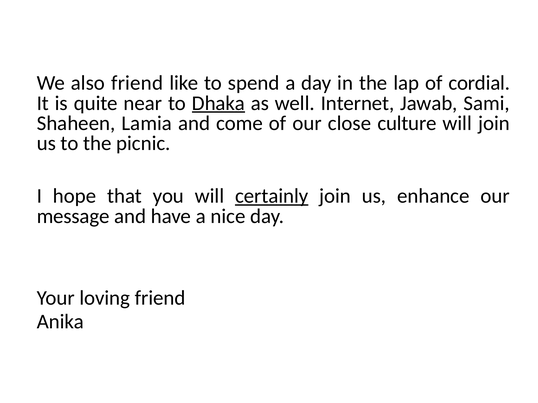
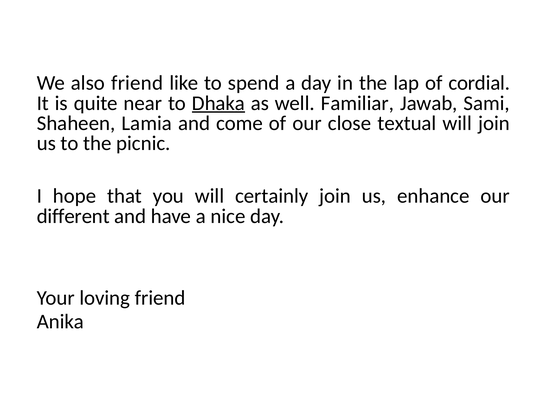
Internet: Internet -> Familiar (357, 103)
culture: culture -> textual (407, 123)
certainly underline: present -> none (272, 196)
message: message -> different (73, 216)
